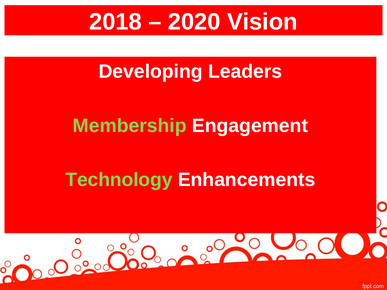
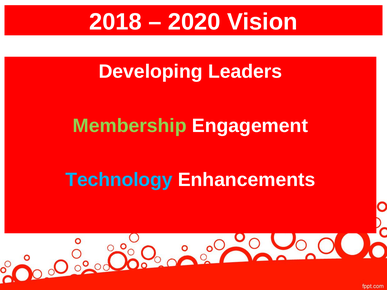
Technology colour: light green -> light blue (119, 180)
